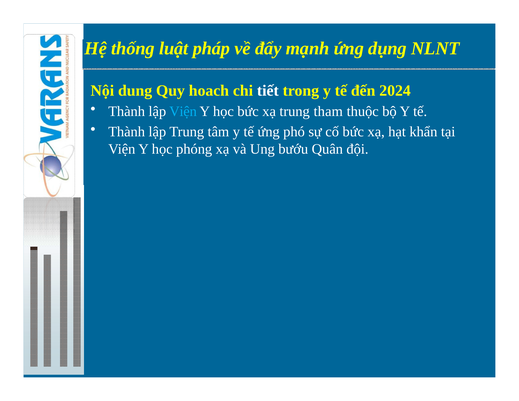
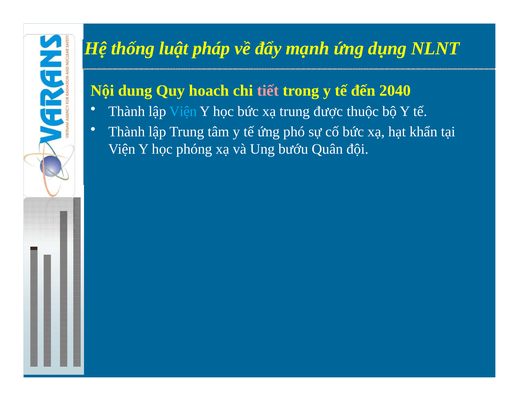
tiết colour: white -> pink (268, 91)
2024: 2024 -> 2040 (395, 91)
tham: tham -> được (328, 111)
